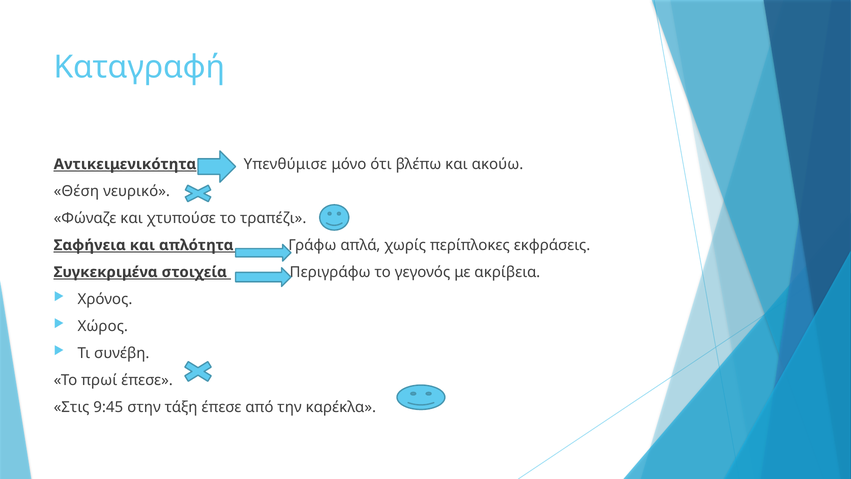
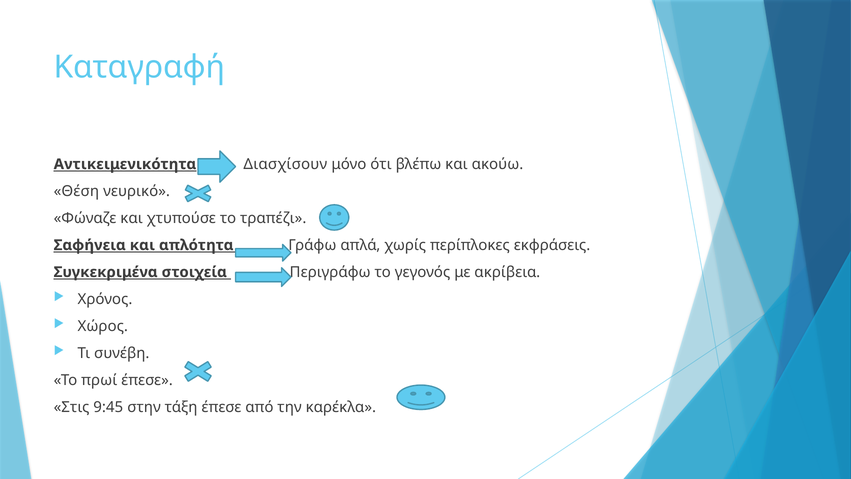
Υπενθύμισε: Υπενθύμισε -> Διασχίσουν (285, 164)
